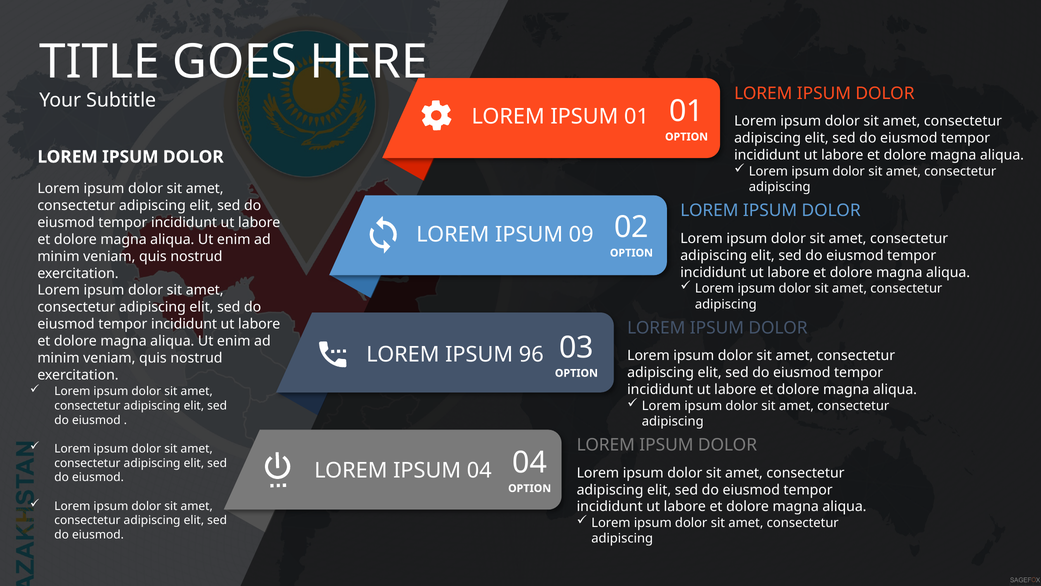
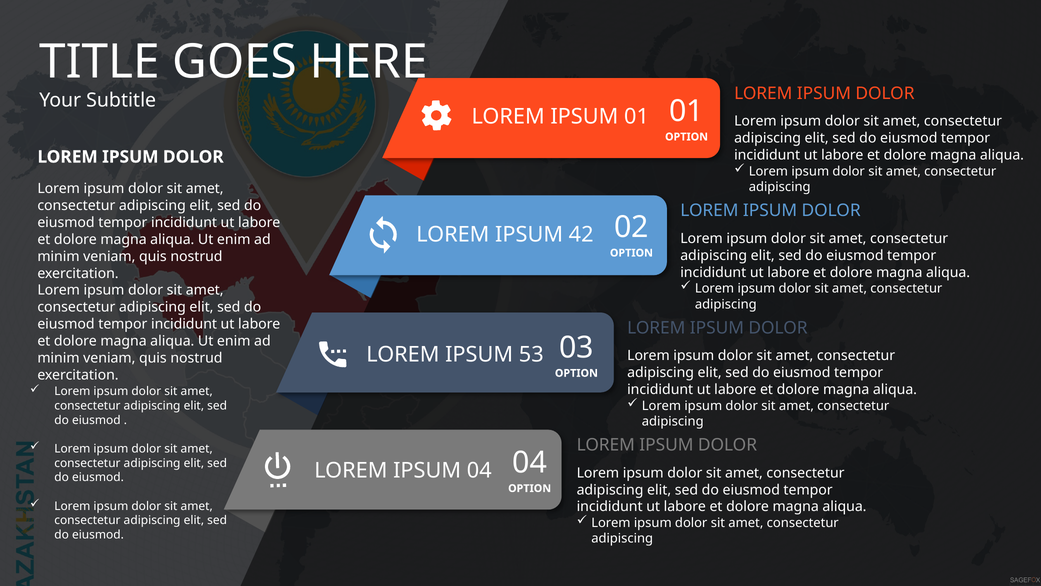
09: 09 -> 42 (581, 234)
96: 96 -> 53 (531, 355)
